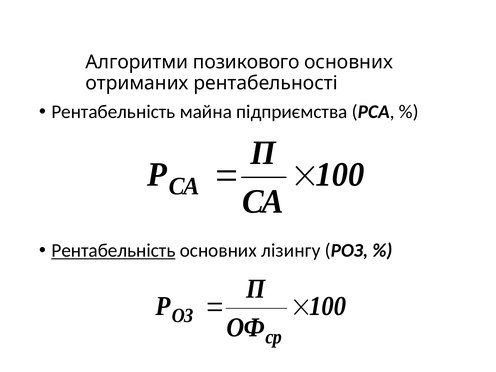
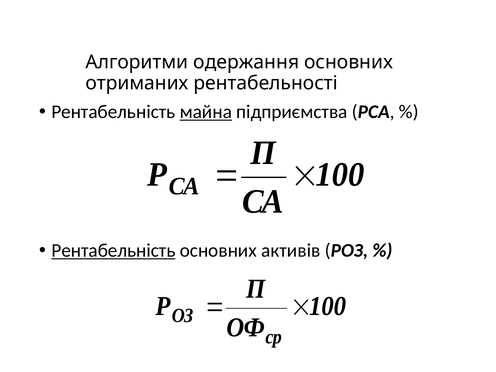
позикового: позикового -> одержання (246, 62)
майна underline: none -> present (206, 112)
лізингу: лізингу -> активів (291, 250)
